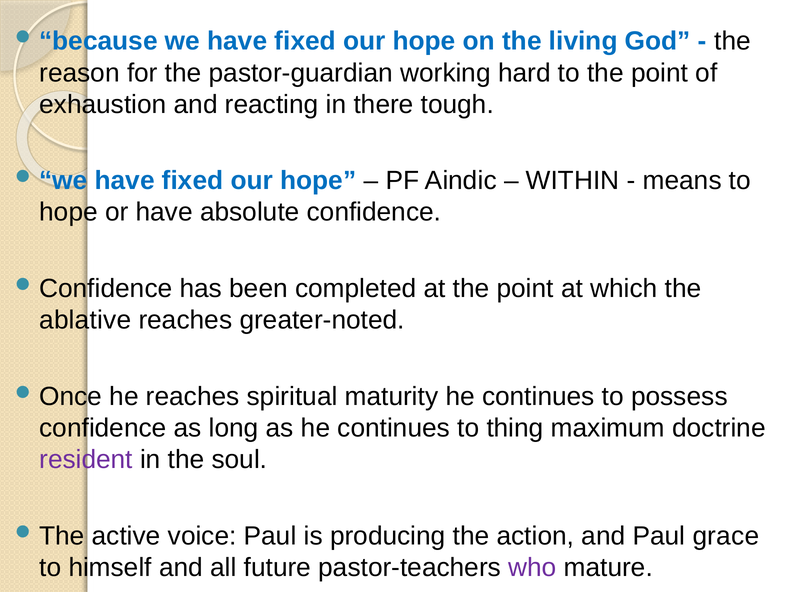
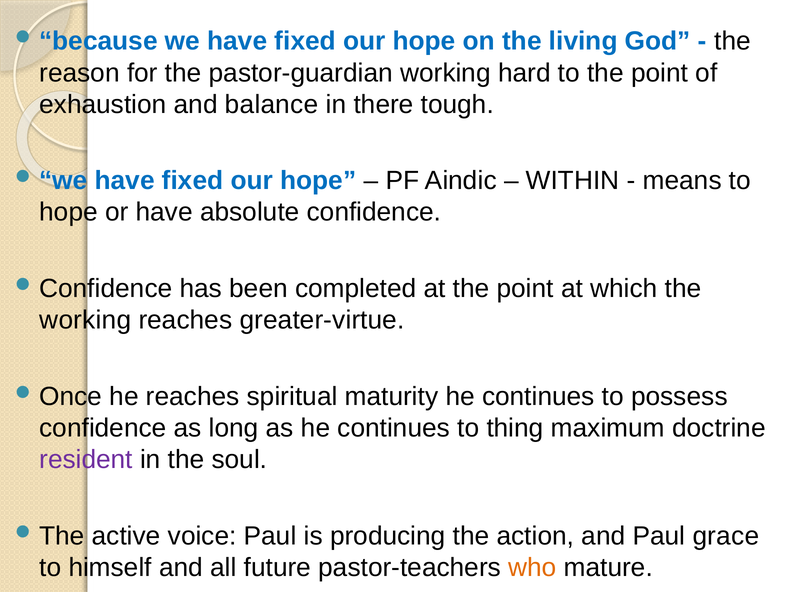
reacting: reacting -> balance (272, 104)
ablative: ablative -> working (85, 320)
greater-noted: greater-noted -> greater-virtue (322, 320)
who colour: purple -> orange (532, 567)
